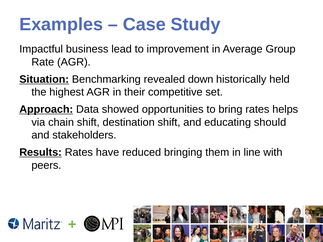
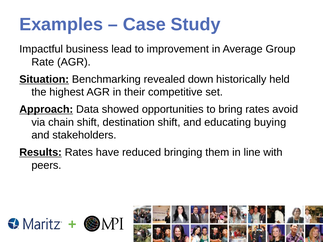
helps: helps -> avoid (285, 109)
should: should -> buying (270, 122)
